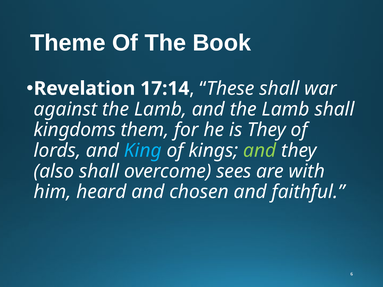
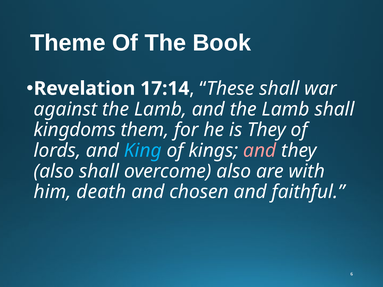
and colour: light green -> pink (260, 151)
overcome sees: sees -> also (234, 171)
heard: heard -> death (101, 192)
